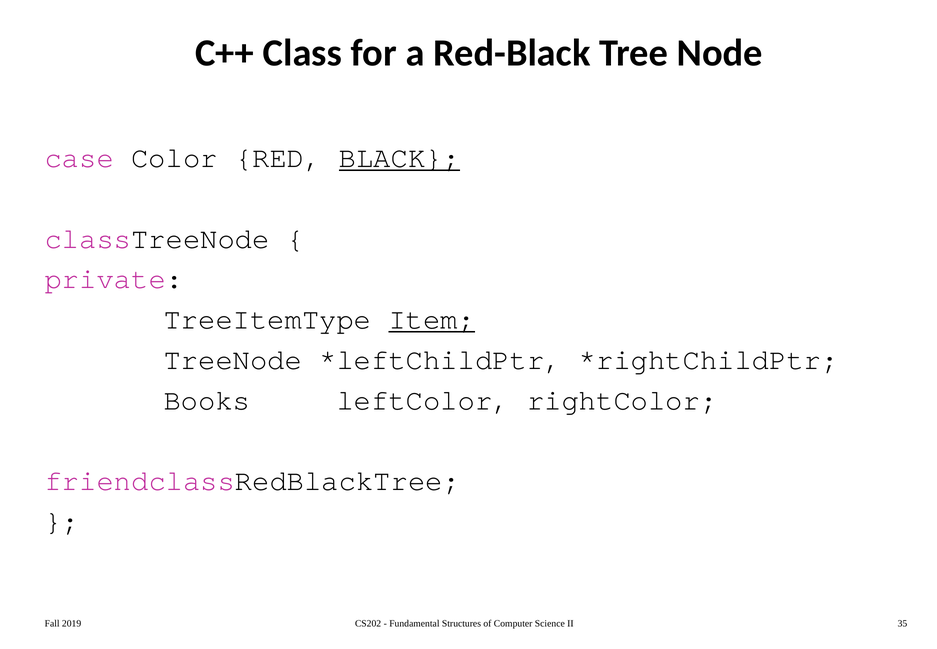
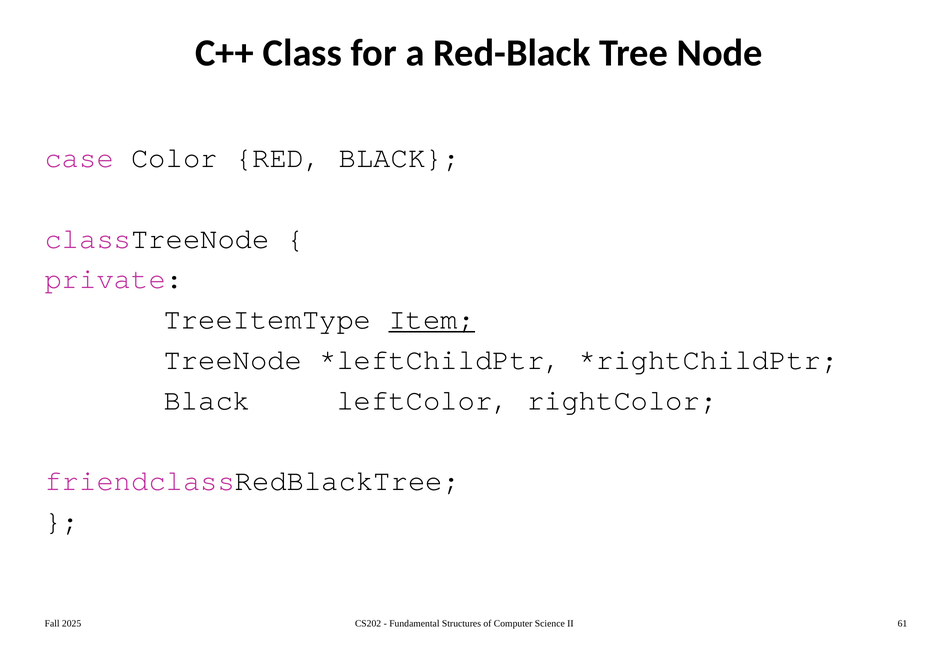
BLACK underline: present -> none (399, 158)
Books: Books -> Black (207, 400)
2019: 2019 -> 2025 (72, 623)
35: 35 -> 61 (902, 623)
